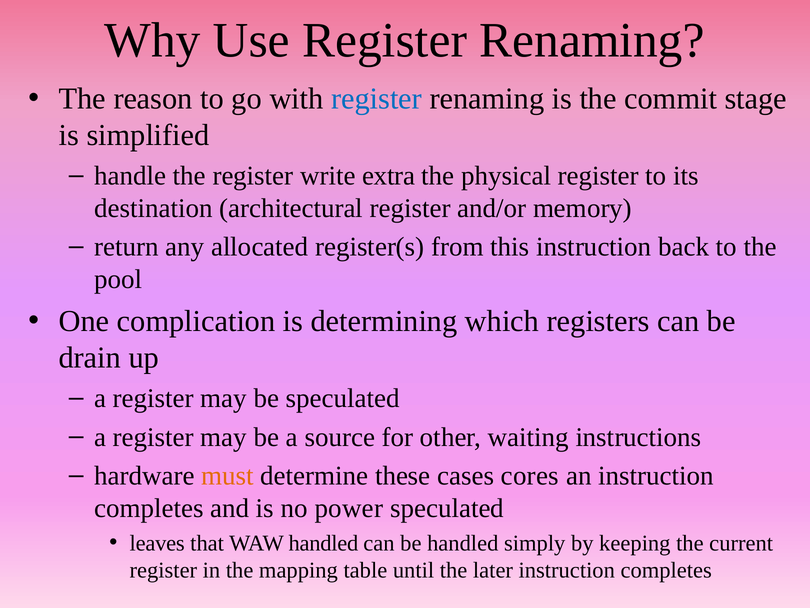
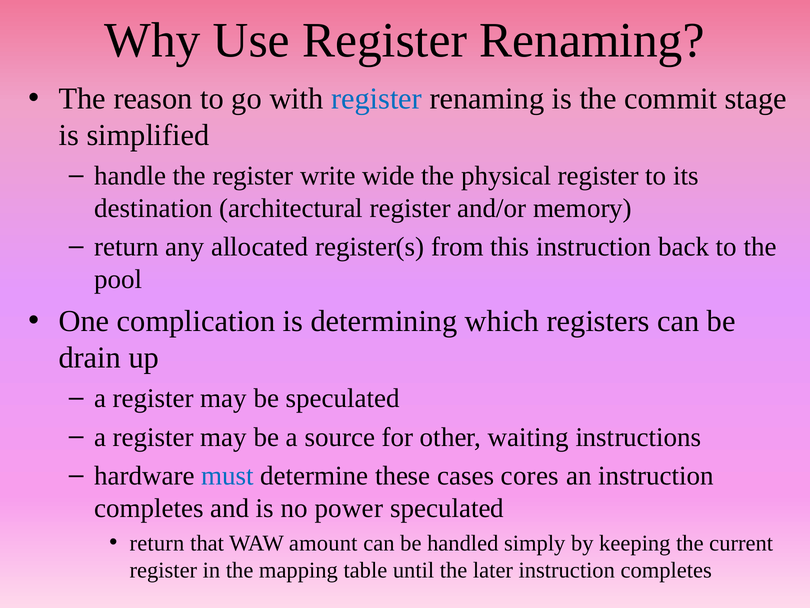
extra: extra -> wide (389, 176)
must colour: orange -> blue (227, 475)
leaves: leaves -> return (157, 543)
WAW handled: handled -> amount (323, 543)
